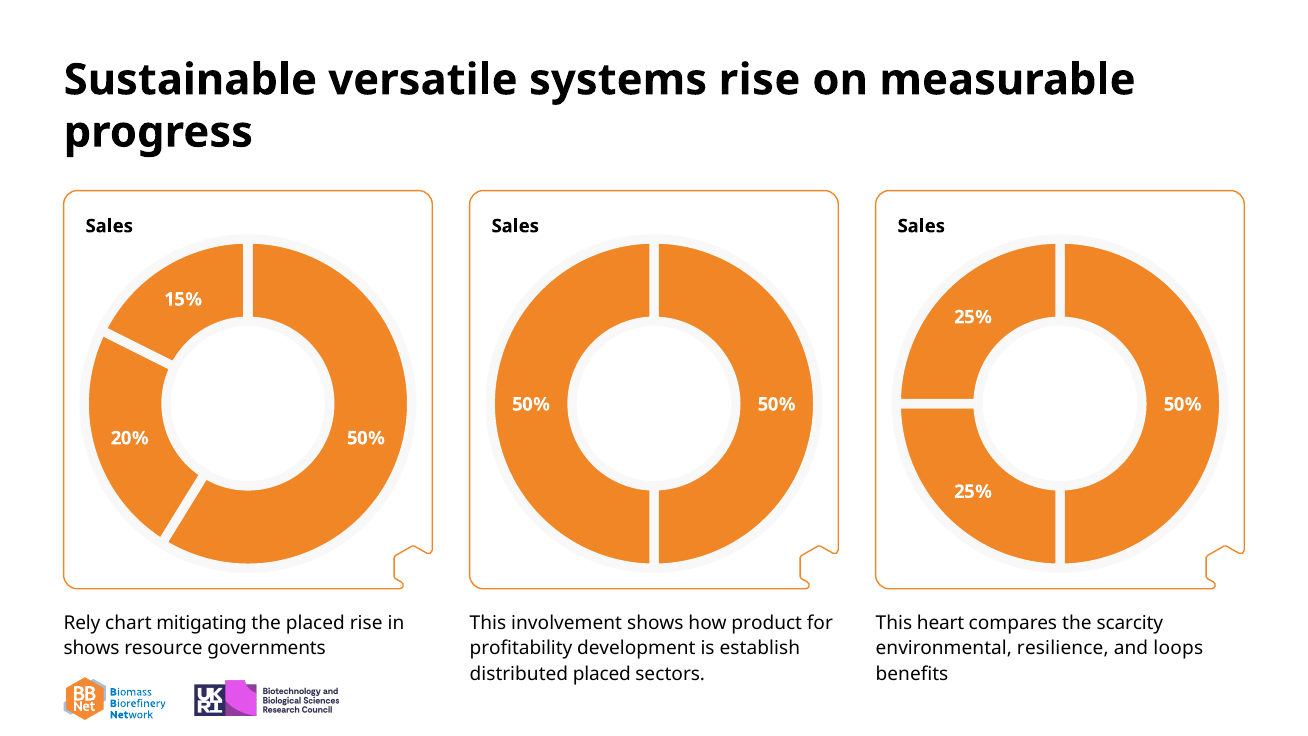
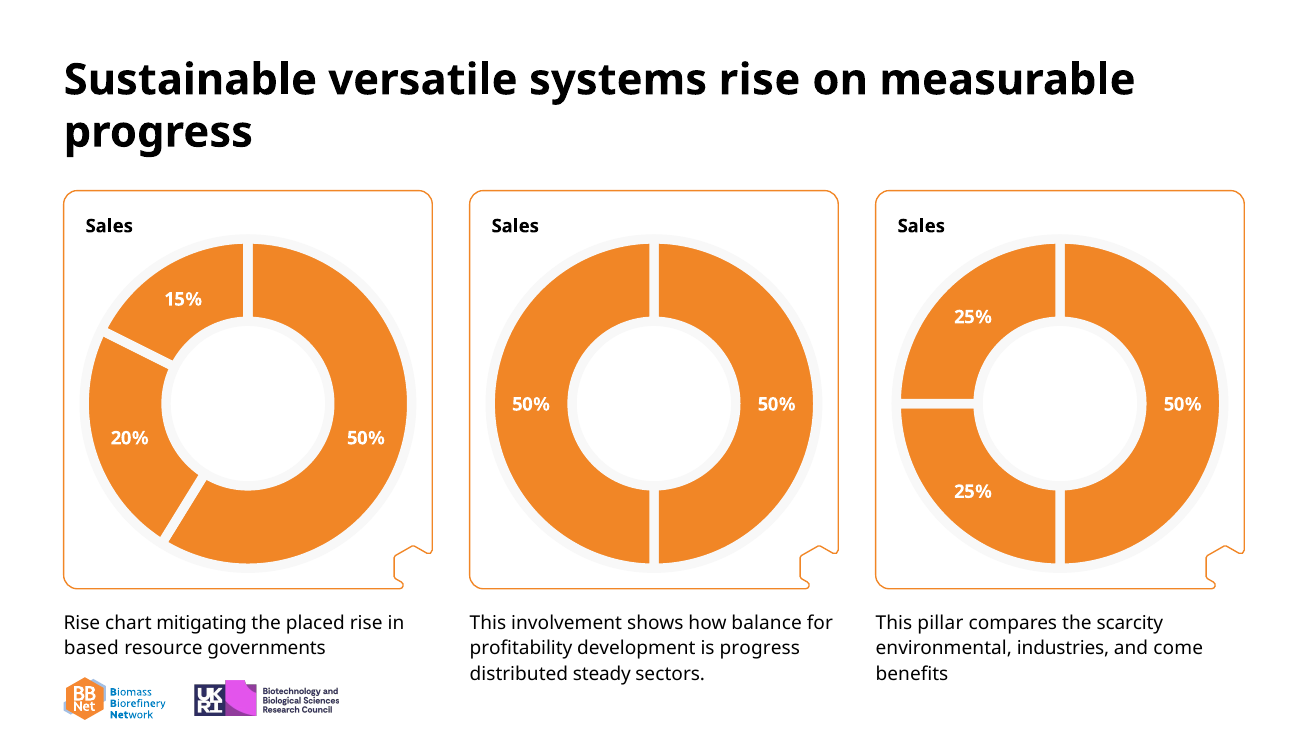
Rely: Rely -> Rise (82, 623)
product: product -> balance (767, 623)
heart: heart -> pillar (940, 623)
shows: shows -> based (91, 648)
is establish: establish -> progress (760, 648)
resilience: resilience -> industries (1063, 648)
loops: loops -> come (1178, 648)
distributed placed: placed -> steady (602, 674)
